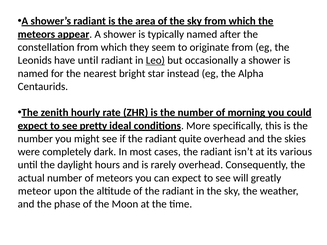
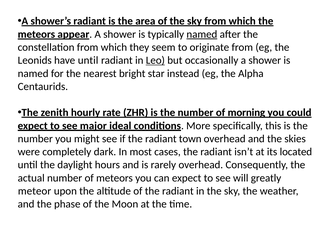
named underline: none -> present (202, 34)
pretty: pretty -> major (93, 126)
quite: quite -> town (190, 139)
various: various -> located (296, 152)
